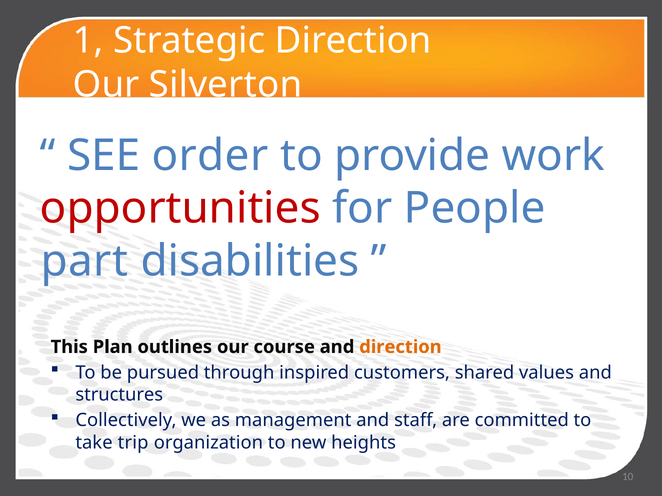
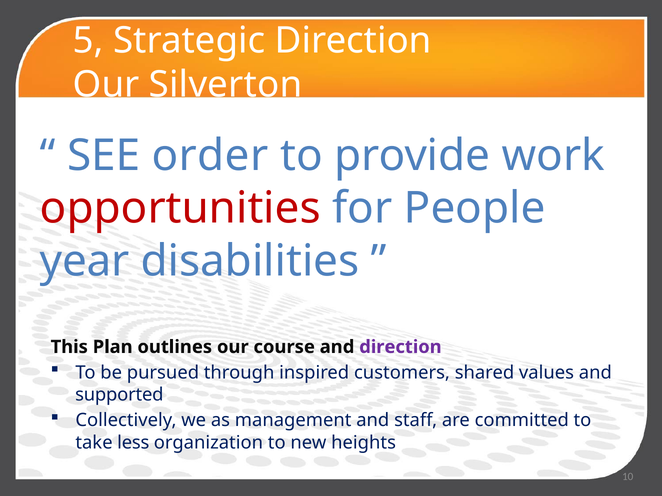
1: 1 -> 5 (88, 41)
part: part -> year (85, 262)
direction colour: orange -> purple (400, 347)
structures: structures -> supported (119, 395)
trip: trip -> less (133, 443)
